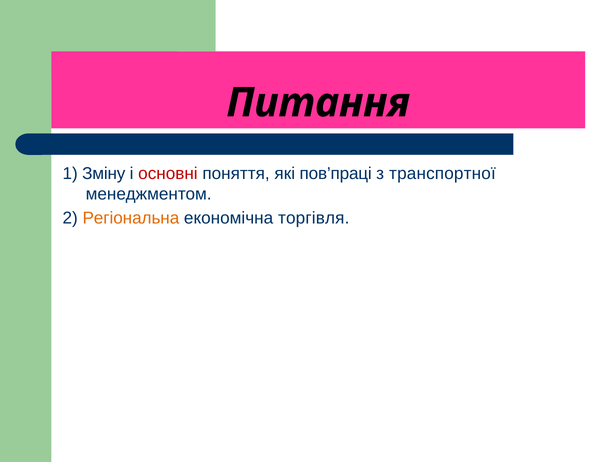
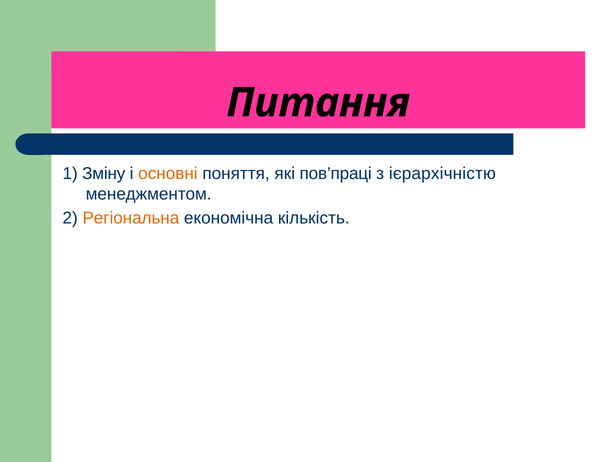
основні colour: red -> orange (168, 174)
транспортної: транспортної -> ієрархічністю (442, 174)
торгівля: торгівля -> кількість (314, 218)
